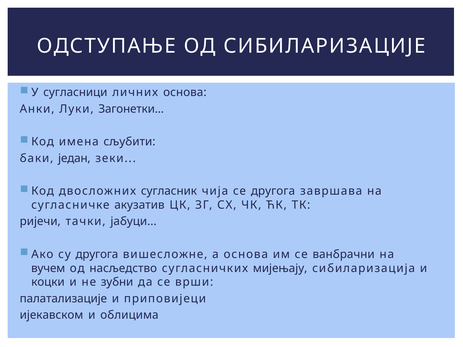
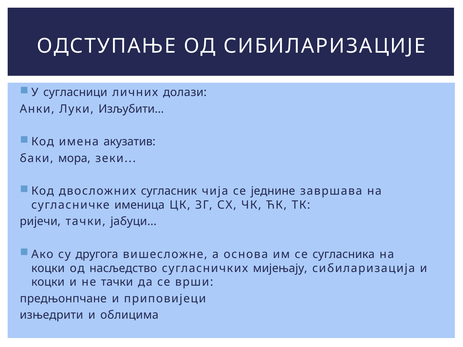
личних основа: основа -> долази (185, 93)
Загонетки: Загонетки -> Изљубити (131, 109)
сљубити: сљубити -> акузатив (130, 142)
један: један -> мора (74, 158)
се другога: другога -> једнине (273, 191)
акузатив: акузатив -> именица (139, 205)
ванбрачни: ванбрачни -> сугласника (344, 255)
вучем: вучем -> коцки (48, 268)
не зубни: зубни -> тачки (117, 282)
палатализације: палатализације -> предњонпчане (63, 299)
ијекавском: ијекавском -> изњедрити (51, 315)
